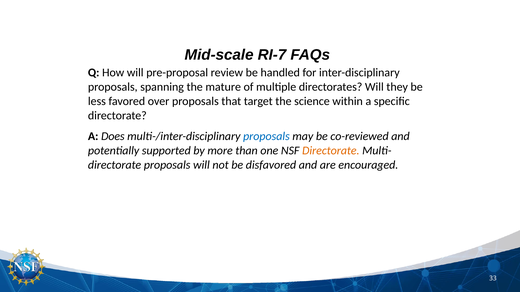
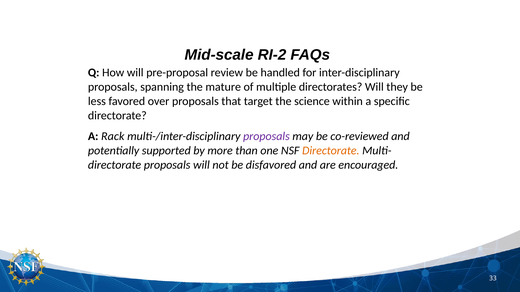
RI-7: RI-7 -> RI-2 (272, 55)
Does: Does -> Rack (113, 137)
proposals colour: blue -> purple (266, 137)
